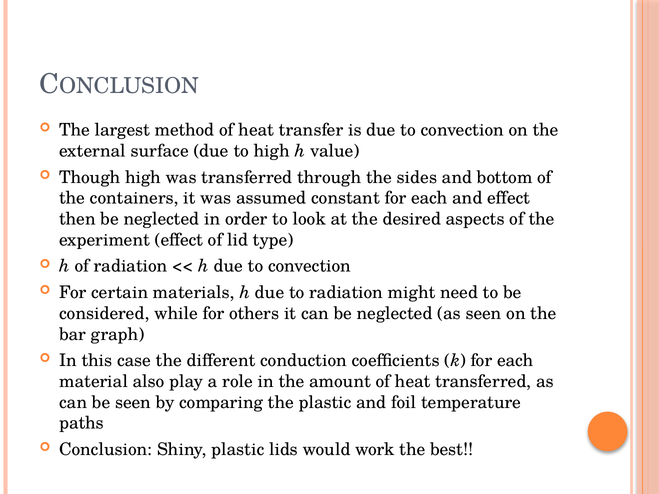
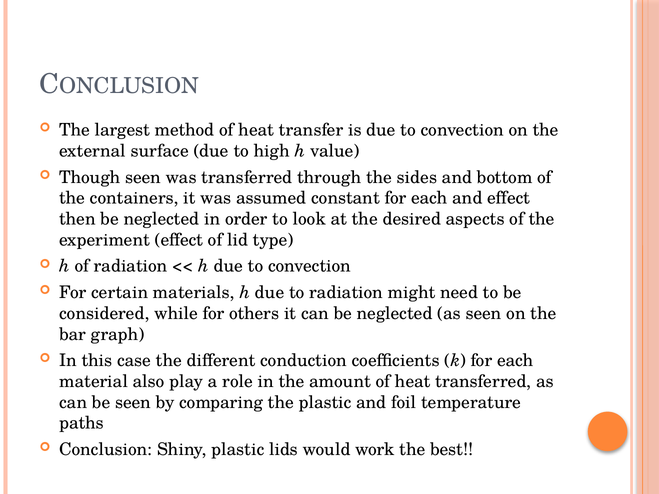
Though high: high -> seen (143, 177)
